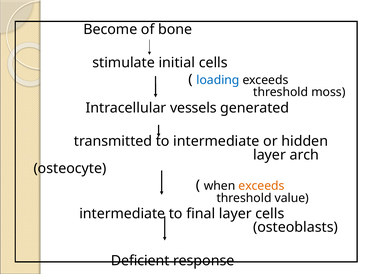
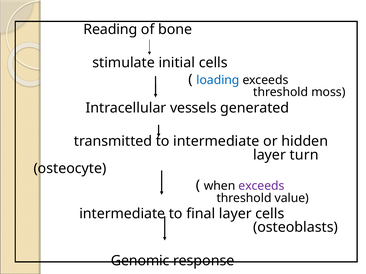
Become: Become -> Reading (110, 29)
arch: arch -> turn (304, 155)
exceeds colour: orange -> purple (261, 186)
Deficient: Deficient -> Genomic (140, 261)
